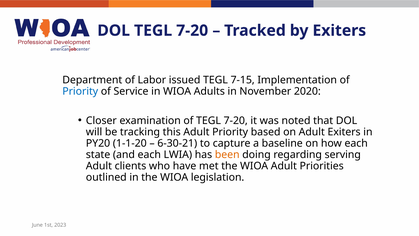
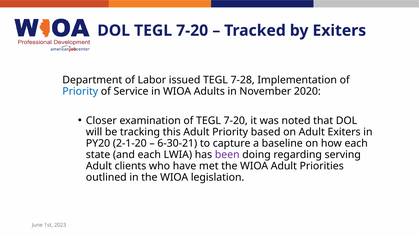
7-15: 7-15 -> 7-28 (243, 80)
1-1-20: 1-1-20 -> 2-1-20 (130, 143)
been colour: orange -> purple (227, 154)
